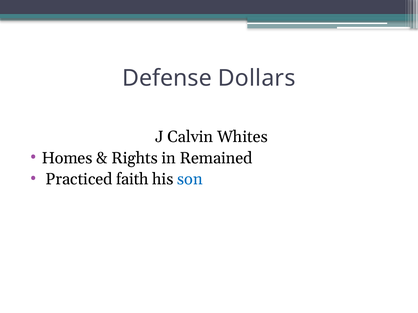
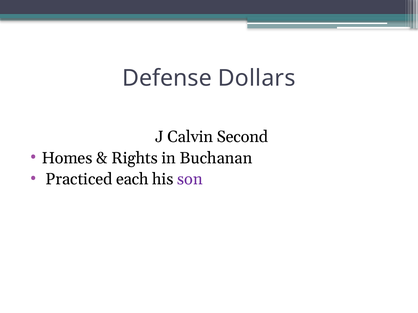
Whites: Whites -> Second (242, 137)
Remained: Remained -> Buchanan (216, 158)
faith: faith -> each (132, 180)
son colour: blue -> purple (190, 180)
